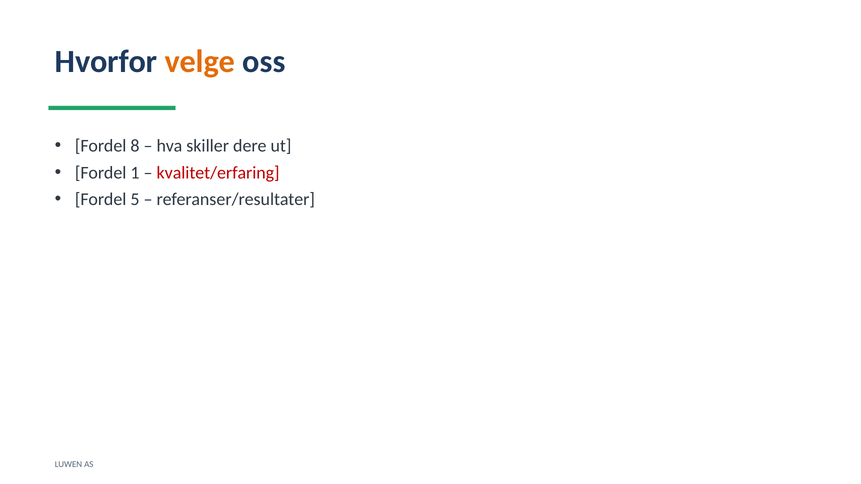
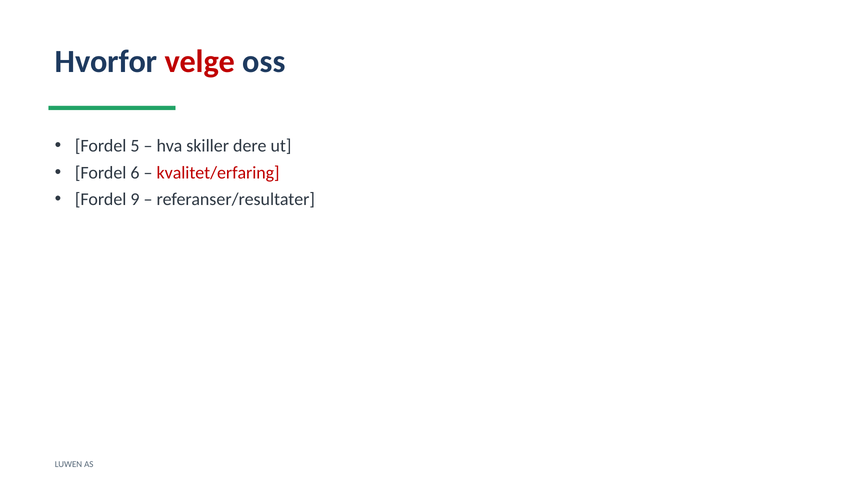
velge colour: orange -> red (200, 61)
8: 8 -> 5 (135, 146)
1: 1 -> 6 (135, 173)
5: 5 -> 9 (135, 200)
